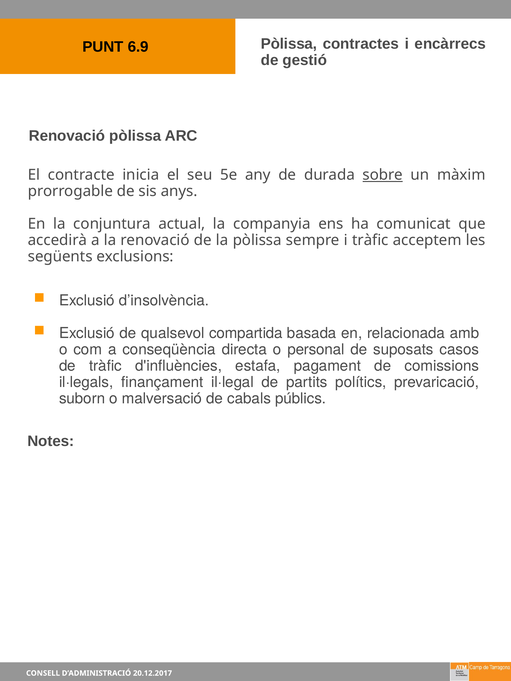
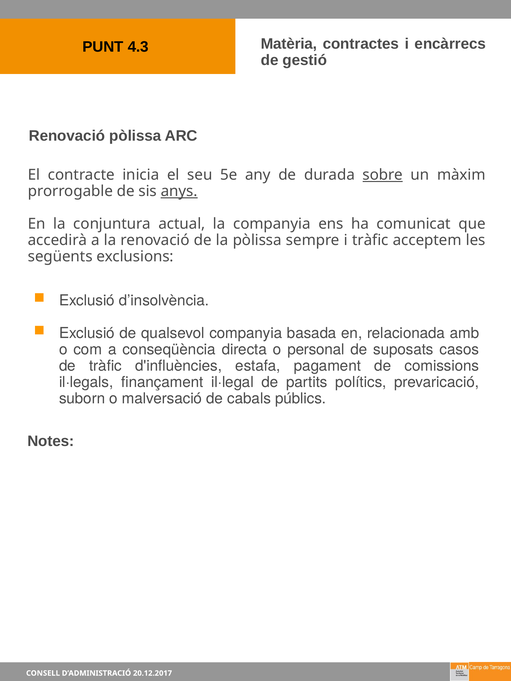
Pòlissa: Pòlissa -> Matèria (289, 44)
6.9: 6.9 -> 4.3 (138, 47)
anys underline: none -> present (179, 191)
qualsevol compartida: compartida -> companyia (246, 333)
